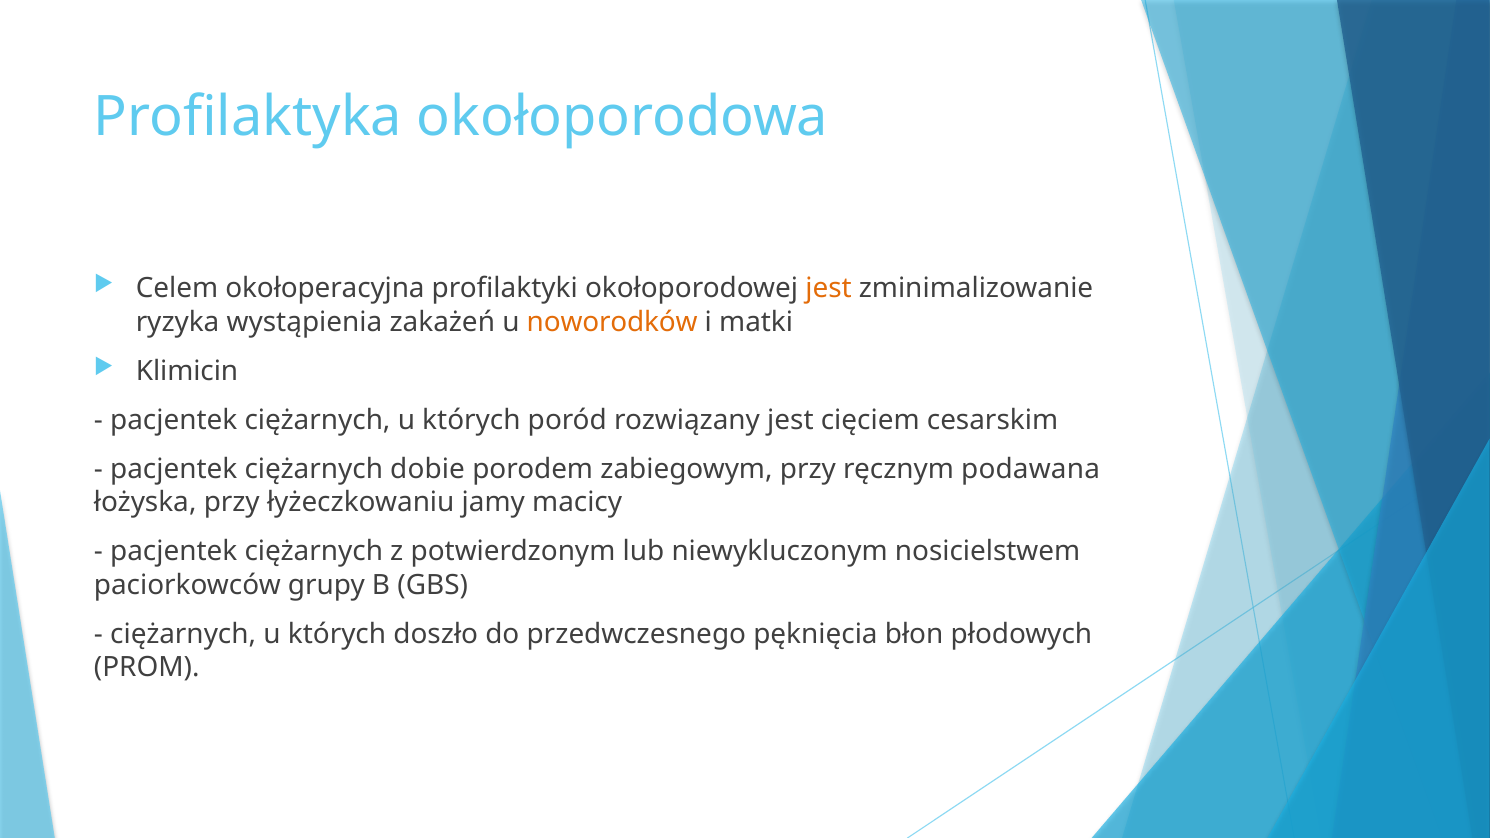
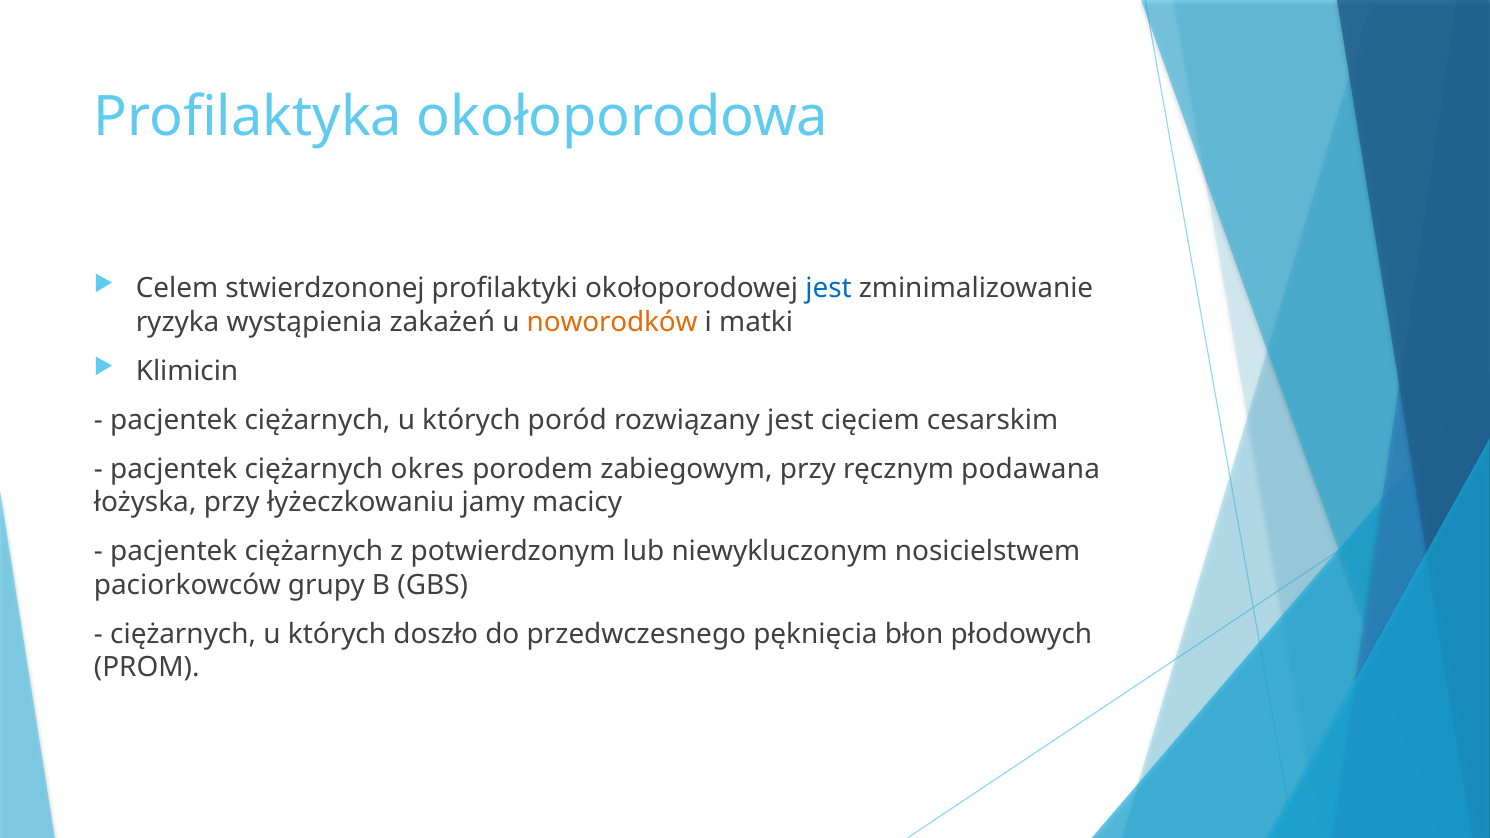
okołoperacyjna: okołoperacyjna -> stwierdzononej (325, 288)
jest colour: orange -> blue (829, 288)
dobie: dobie -> okres (427, 469)
